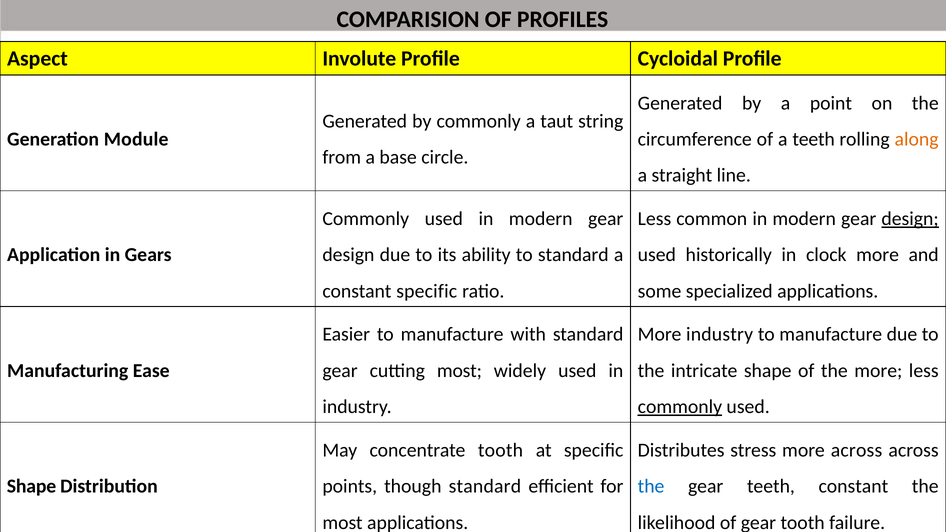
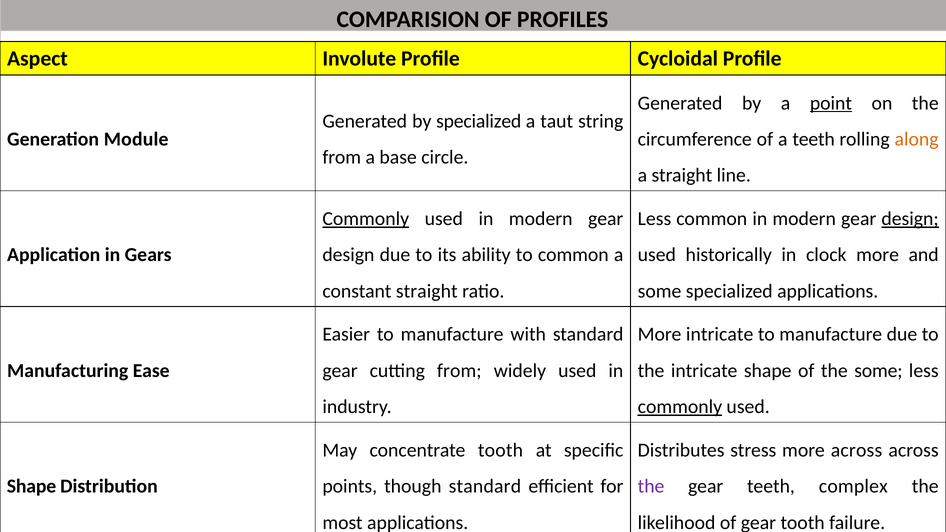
point underline: none -> present (831, 103)
by commonly: commonly -> specialized (479, 121)
Commonly underline: none -> present (366, 219)
to standard: standard -> common (573, 255)
constant specific: specific -> straight (427, 291)
More industry: industry -> intricate (720, 334)
cutting most: most -> from (459, 371)
the more: more -> some (878, 371)
the colour: blue -> purple (651, 486)
teeth constant: constant -> complex (853, 486)
